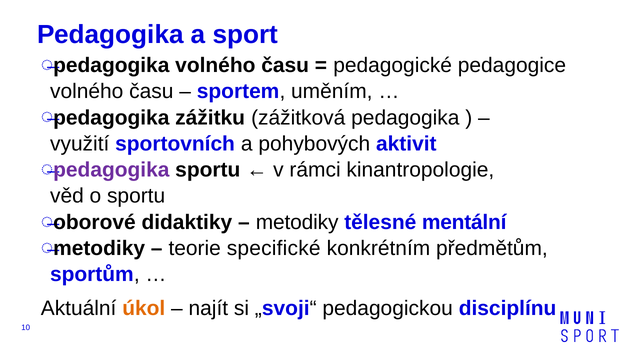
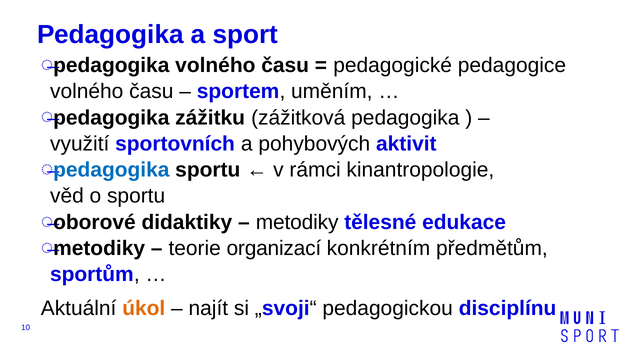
pedagogika colour: purple -> blue (111, 170)
mentální: mentální -> edukace (464, 222)
specifické: specifické -> organizací (274, 249)
